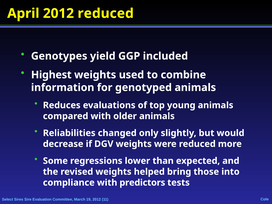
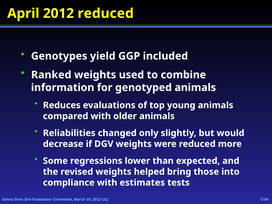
Highest: Highest -> Ranked (51, 75)
predictors: predictors -> estimates (142, 183)
